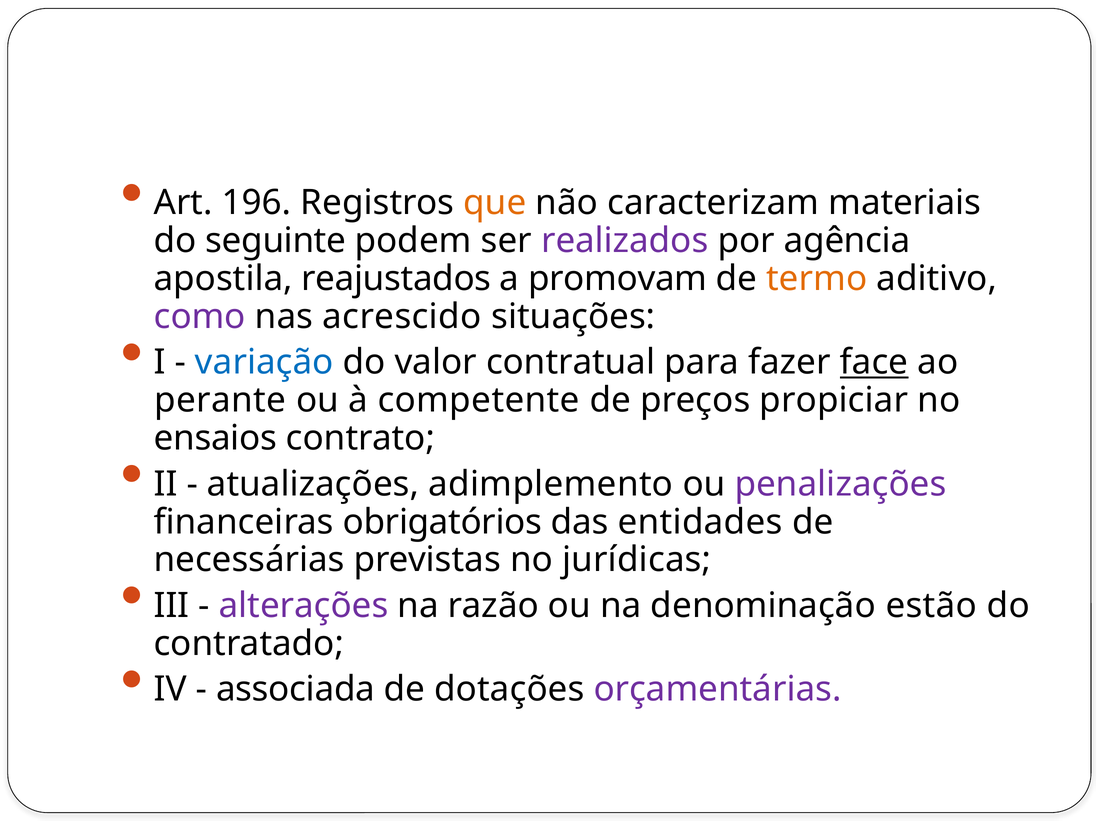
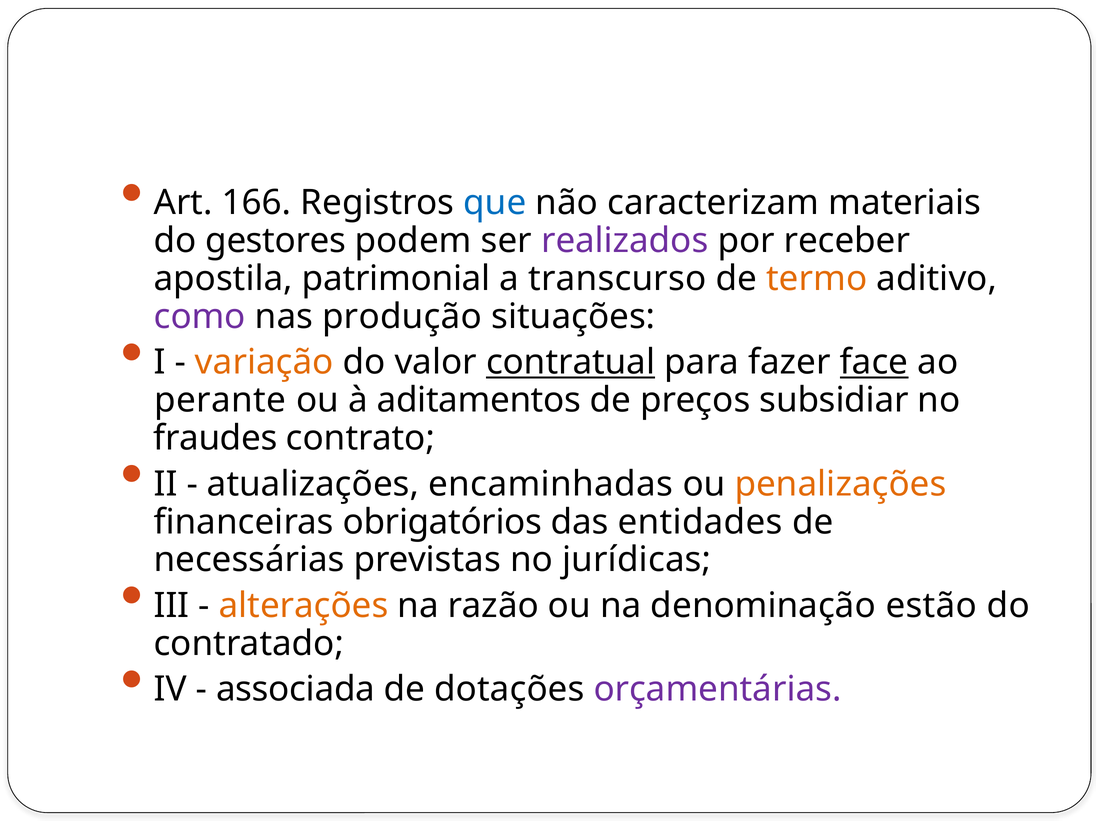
196: 196 -> 166 (257, 203)
que colour: orange -> blue (495, 203)
seguinte: seguinte -> gestores (276, 241)
agência: agência -> receber (847, 241)
reajustados: reajustados -> patrimonial (396, 279)
promovam: promovam -> transcurso (617, 279)
acrescido: acrescido -> produção (402, 317)
variação colour: blue -> orange (264, 363)
contratual underline: none -> present (571, 363)
competente: competente -> aditamentos (479, 400)
propiciar: propiciar -> subsidiar (834, 400)
ensaios: ensaios -> fraudes (215, 438)
adimplemento: adimplemento -> encaminhadas (551, 484)
penalizações colour: purple -> orange (840, 484)
alterações colour: purple -> orange (304, 606)
